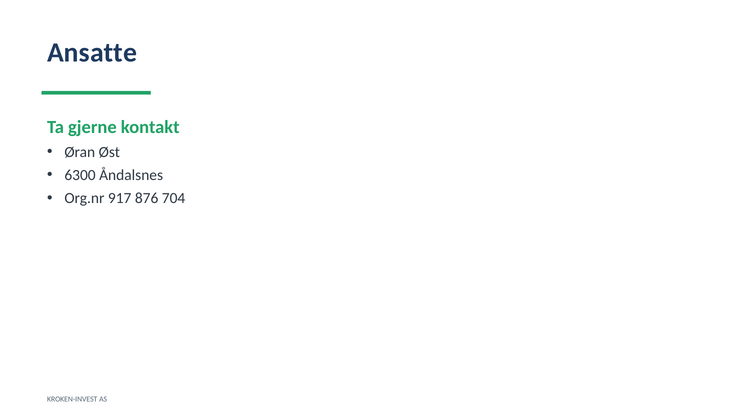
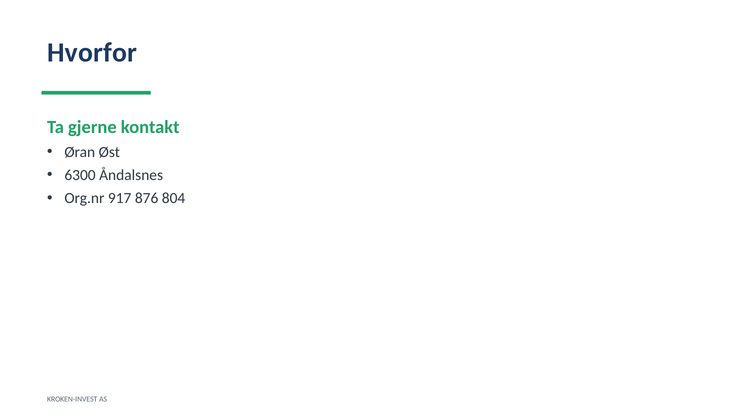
Ansatte: Ansatte -> Hvorfor (92, 53)
704: 704 -> 804 (174, 198)
